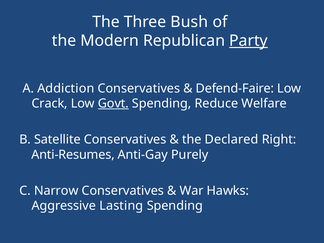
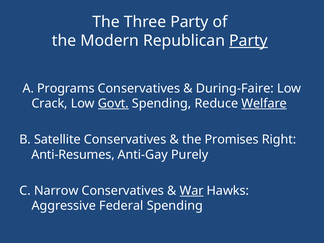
Three Bush: Bush -> Party (189, 22)
Addiction: Addiction -> Programs (66, 88)
Defend-Faire: Defend-Faire -> During-Faire (235, 88)
Welfare underline: none -> present (264, 103)
Declared: Declared -> Promises (232, 140)
War underline: none -> present (192, 191)
Lasting: Lasting -> Federal (121, 206)
